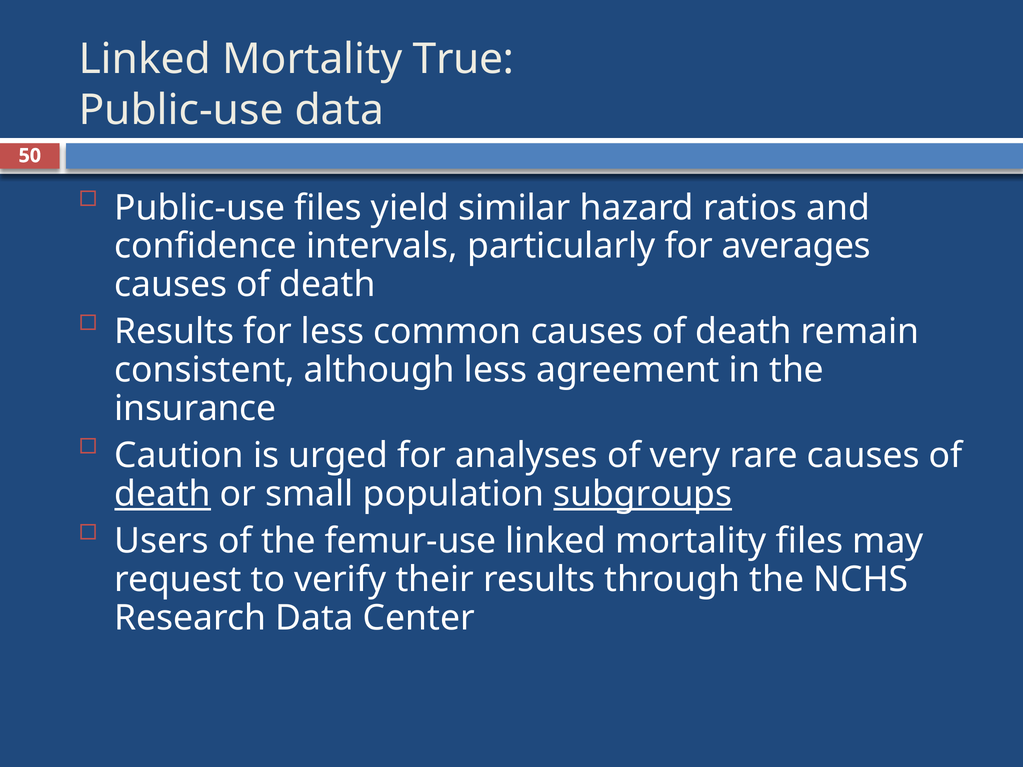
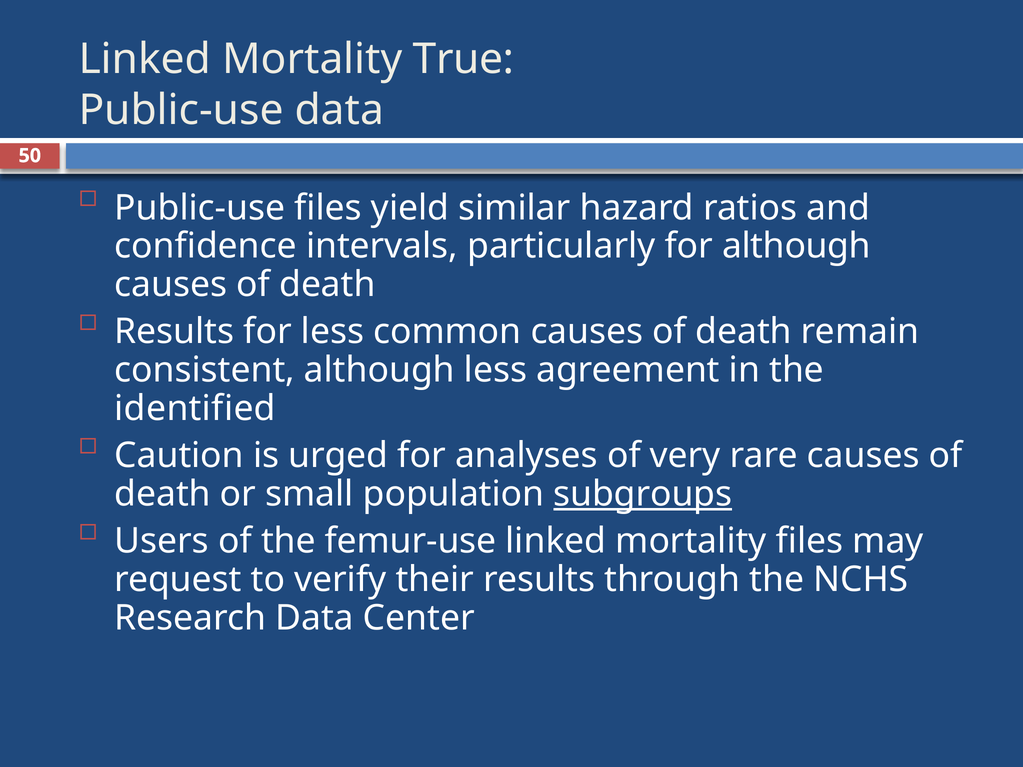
for averages: averages -> although (796, 246)
insurance: insurance -> identified (195, 409)
death underline: present -> none (163, 494)
